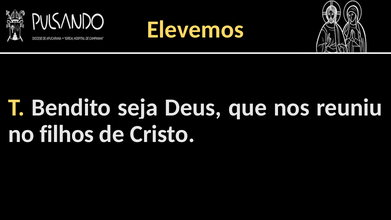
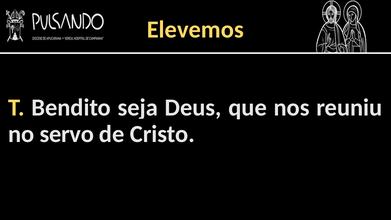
filhos: filhos -> servo (67, 134)
